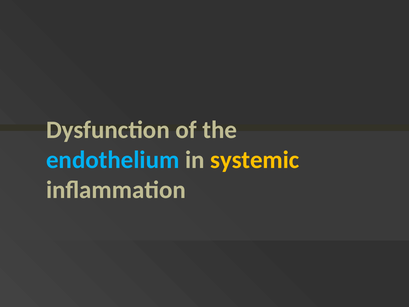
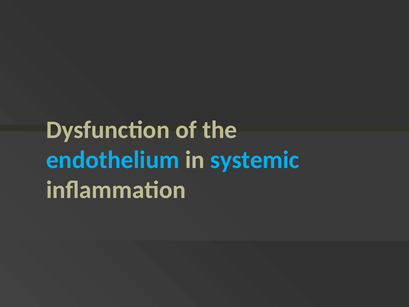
systemic colour: yellow -> light blue (255, 160)
